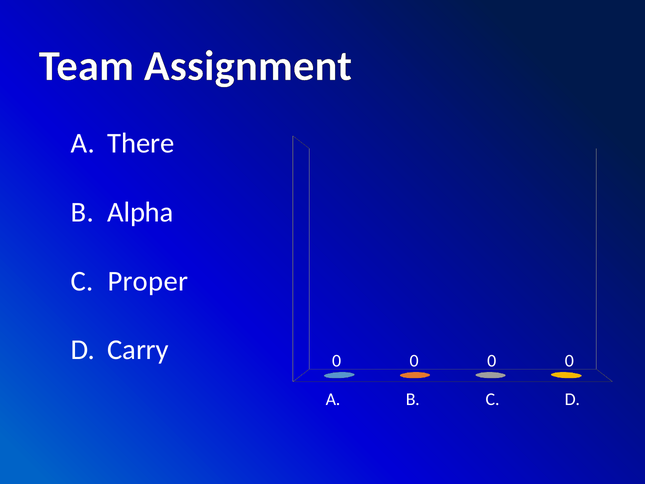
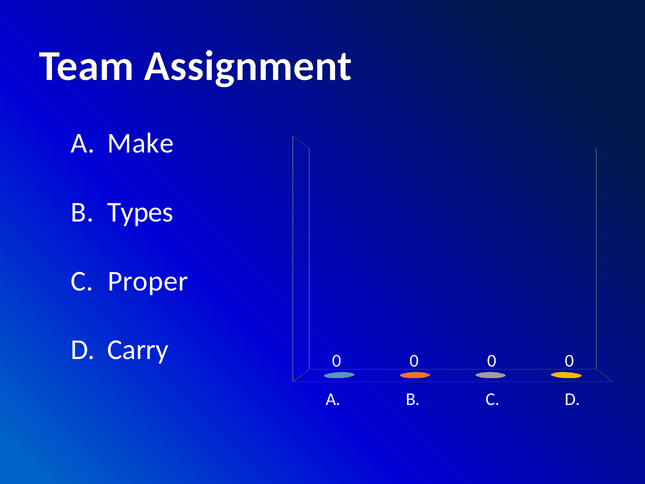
There: There -> Make (141, 143)
Alpha: Alpha -> Types (140, 212)
